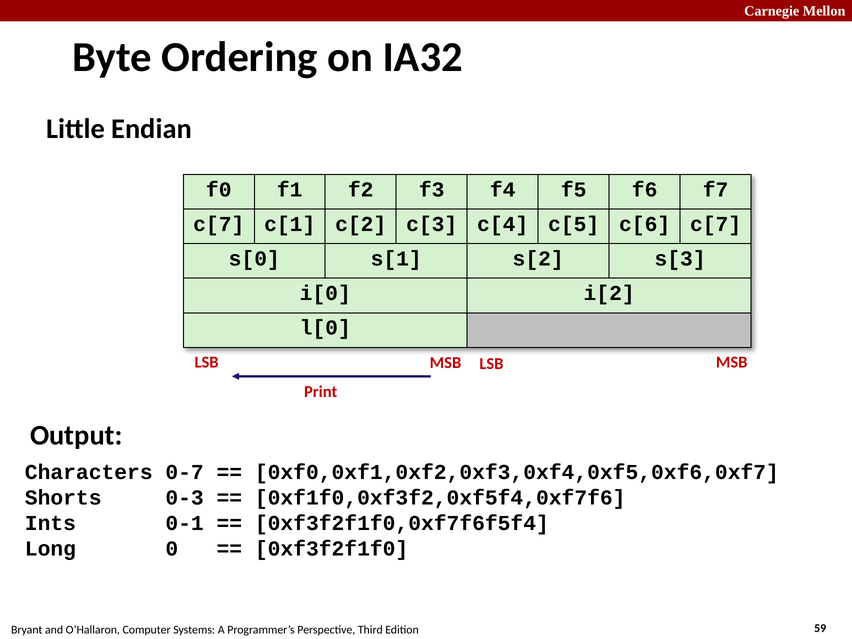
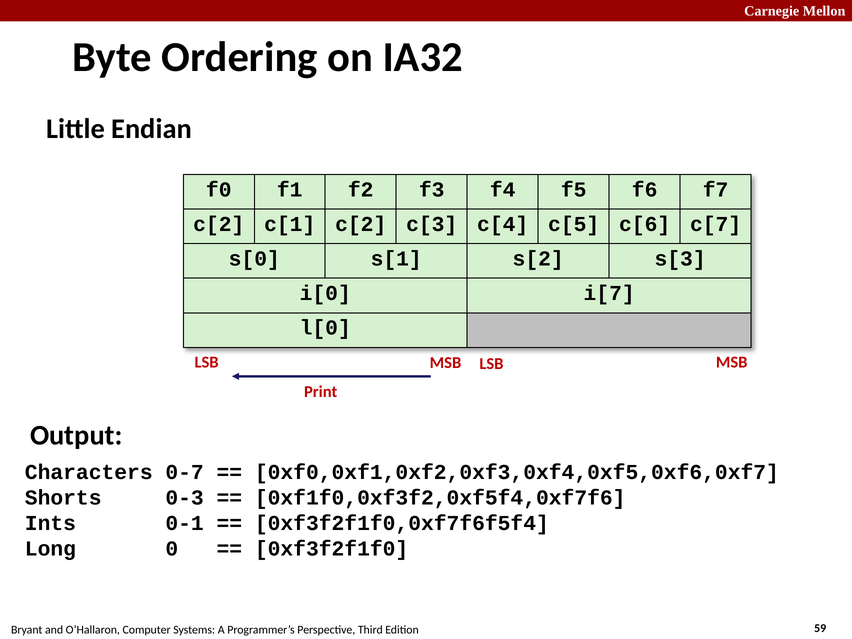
c[7: c[7 -> c[2 (219, 224)
i[2: i[2 -> i[7 (609, 293)
